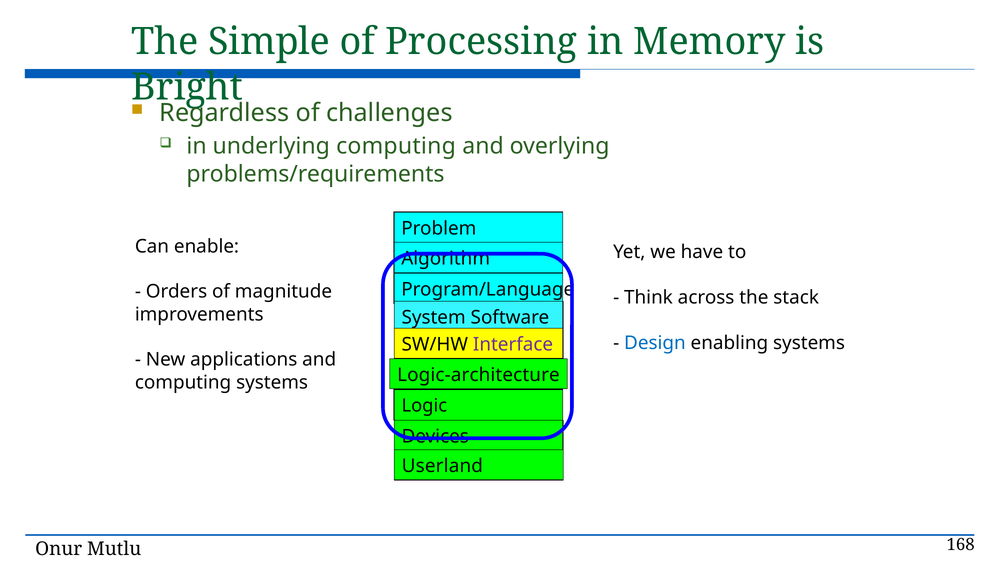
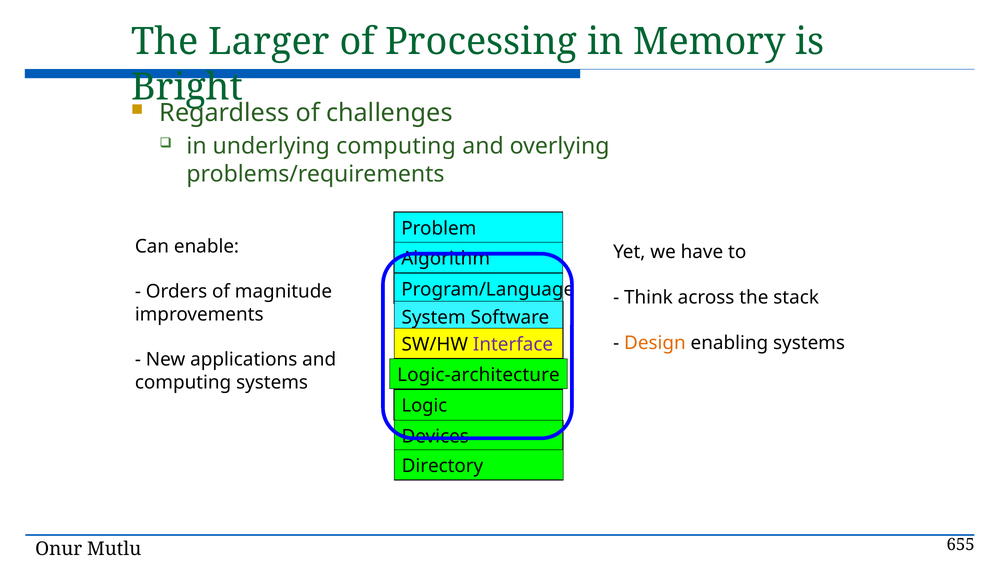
Simple: Simple -> Larger (269, 42)
Design colour: blue -> orange (655, 343)
Userland: Userland -> Directory (442, 466)
168: 168 -> 655 (961, 545)
